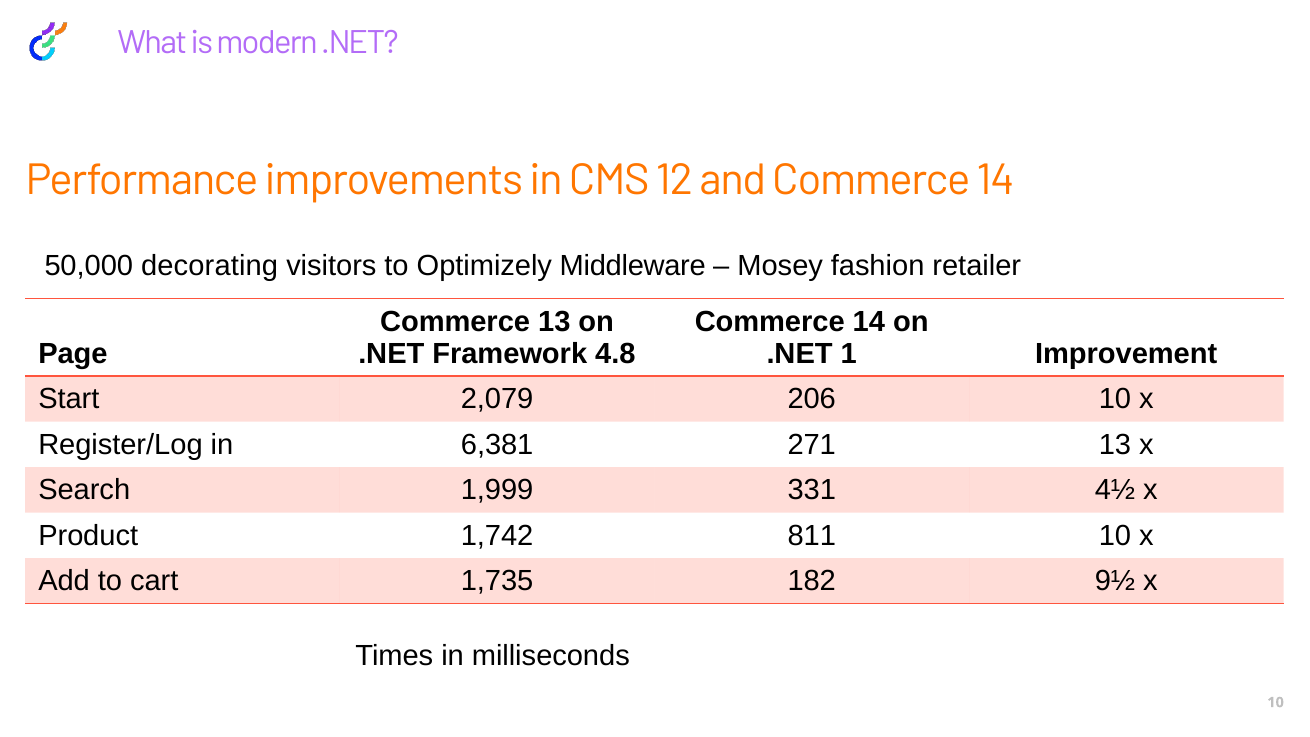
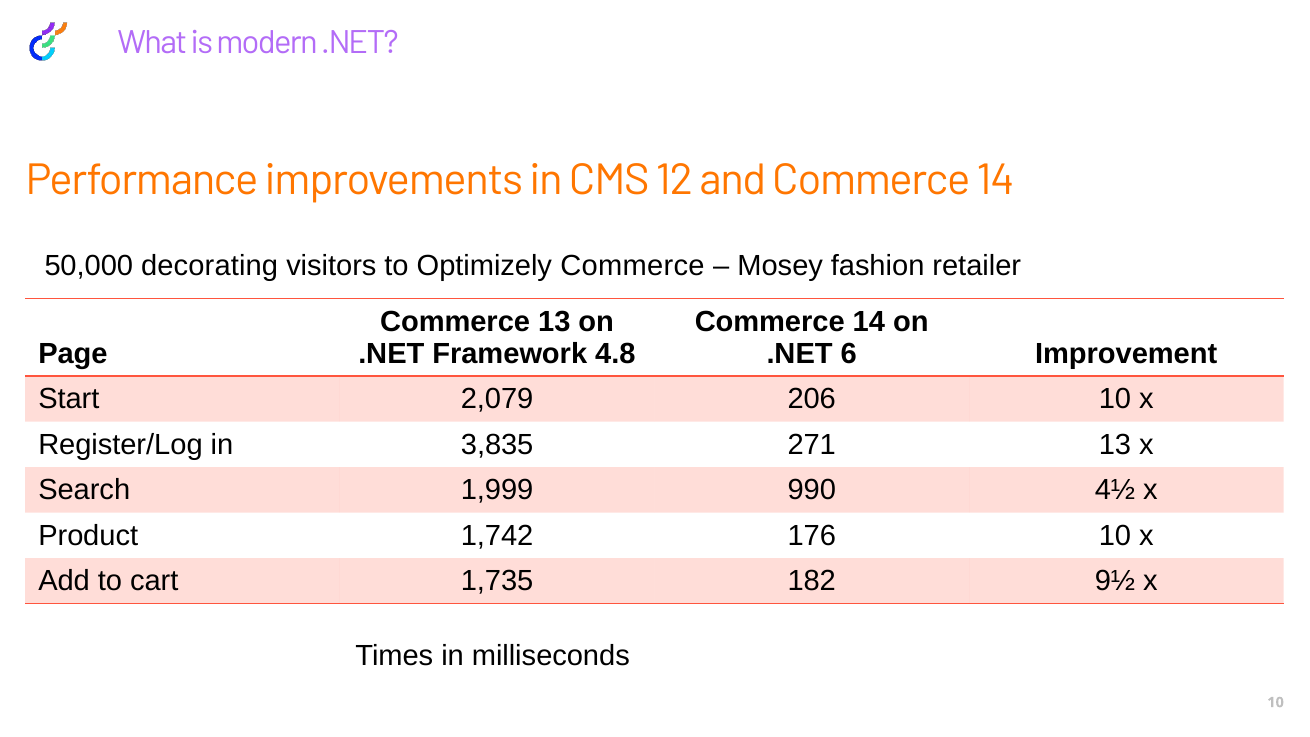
Optimizely Middleware: Middleware -> Commerce (632, 266)
1: 1 -> 6 (849, 354)
6,381: 6,381 -> 3,835 (497, 445)
331: 331 -> 990 (812, 490)
811: 811 -> 176 (812, 536)
